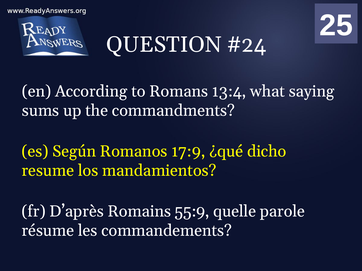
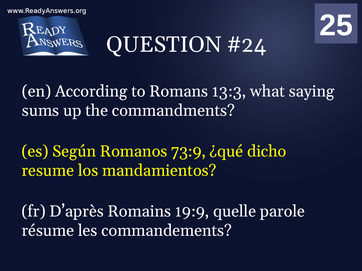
13:4: 13:4 -> 13:3 (229, 92)
17:9: 17:9 -> 73:9 (188, 152)
55:9: 55:9 -> 19:9 (192, 212)
